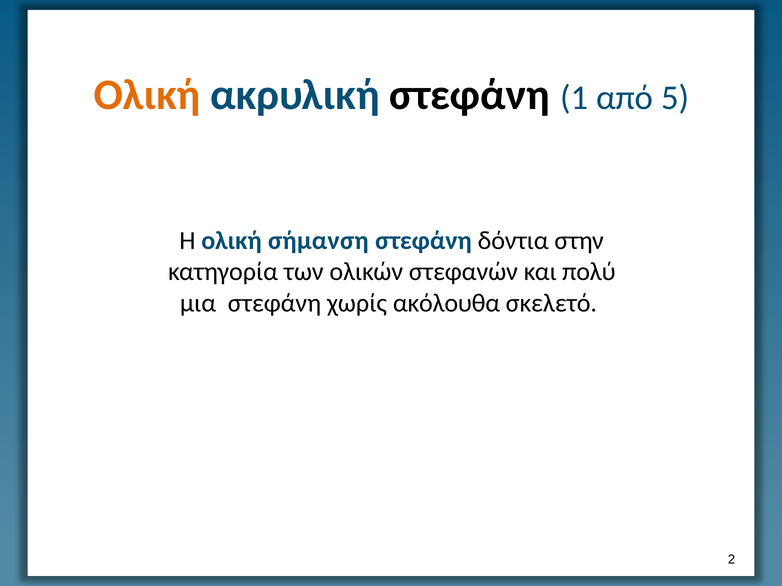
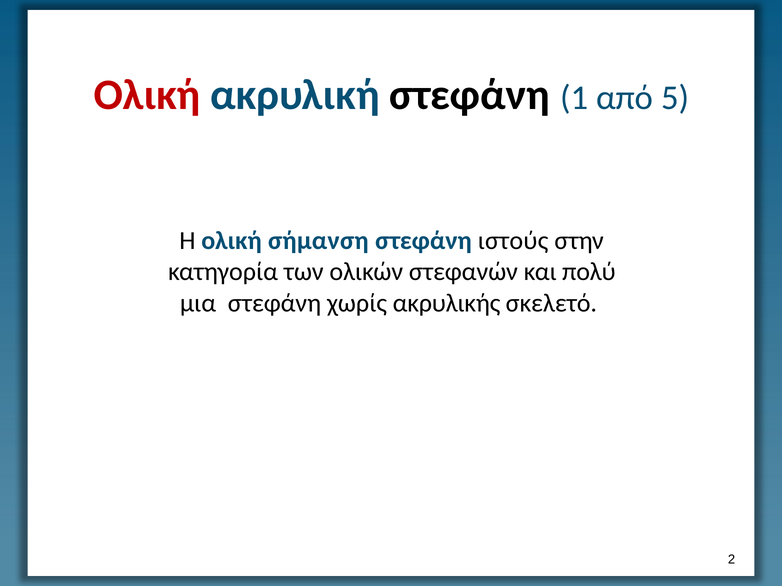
Ολική colour: orange -> red (147, 95)
δόντια: δόντια -> ιστούς (513, 241)
ακόλουθα: ακόλουθα -> ακρυλικής (447, 303)
